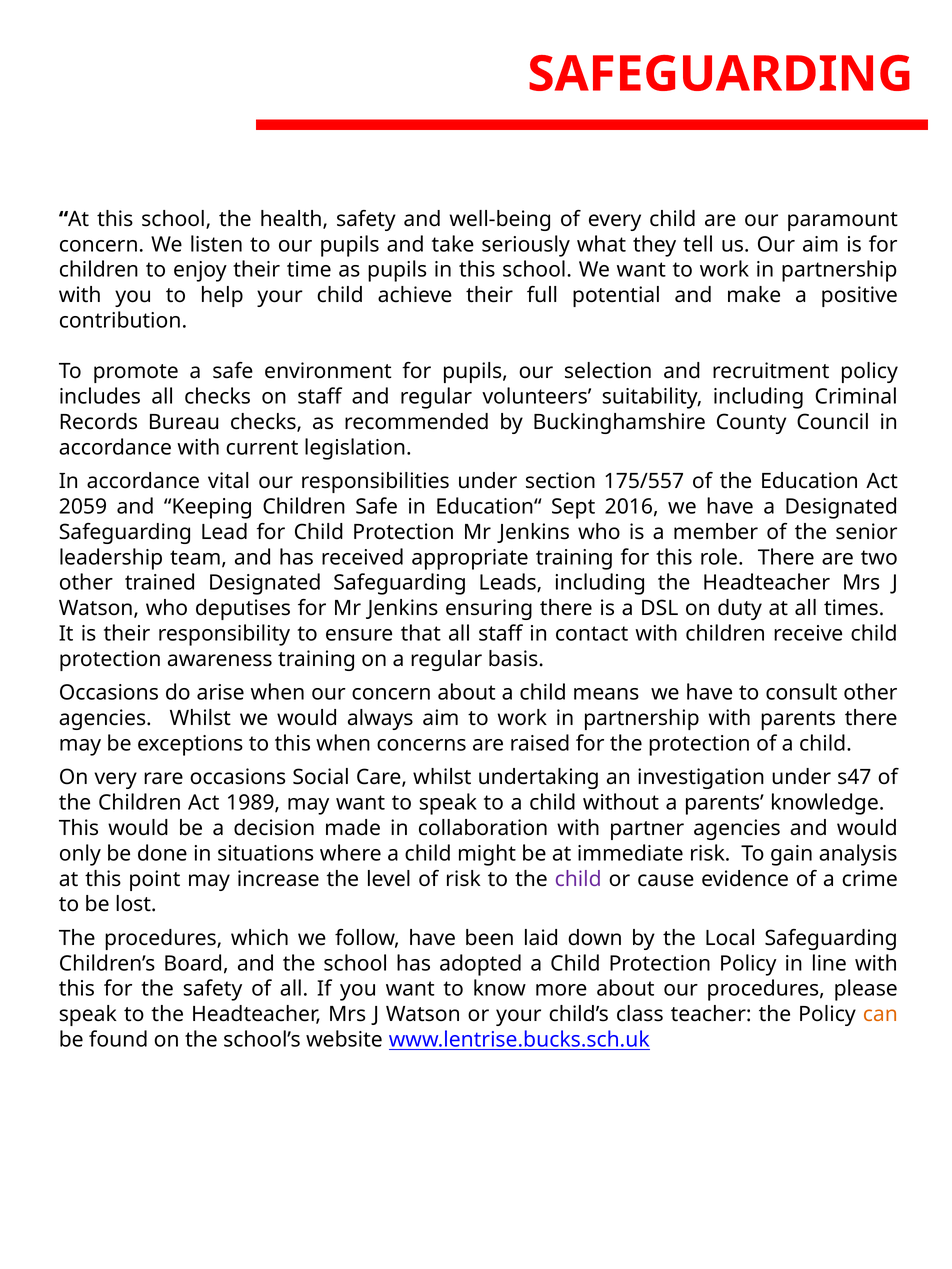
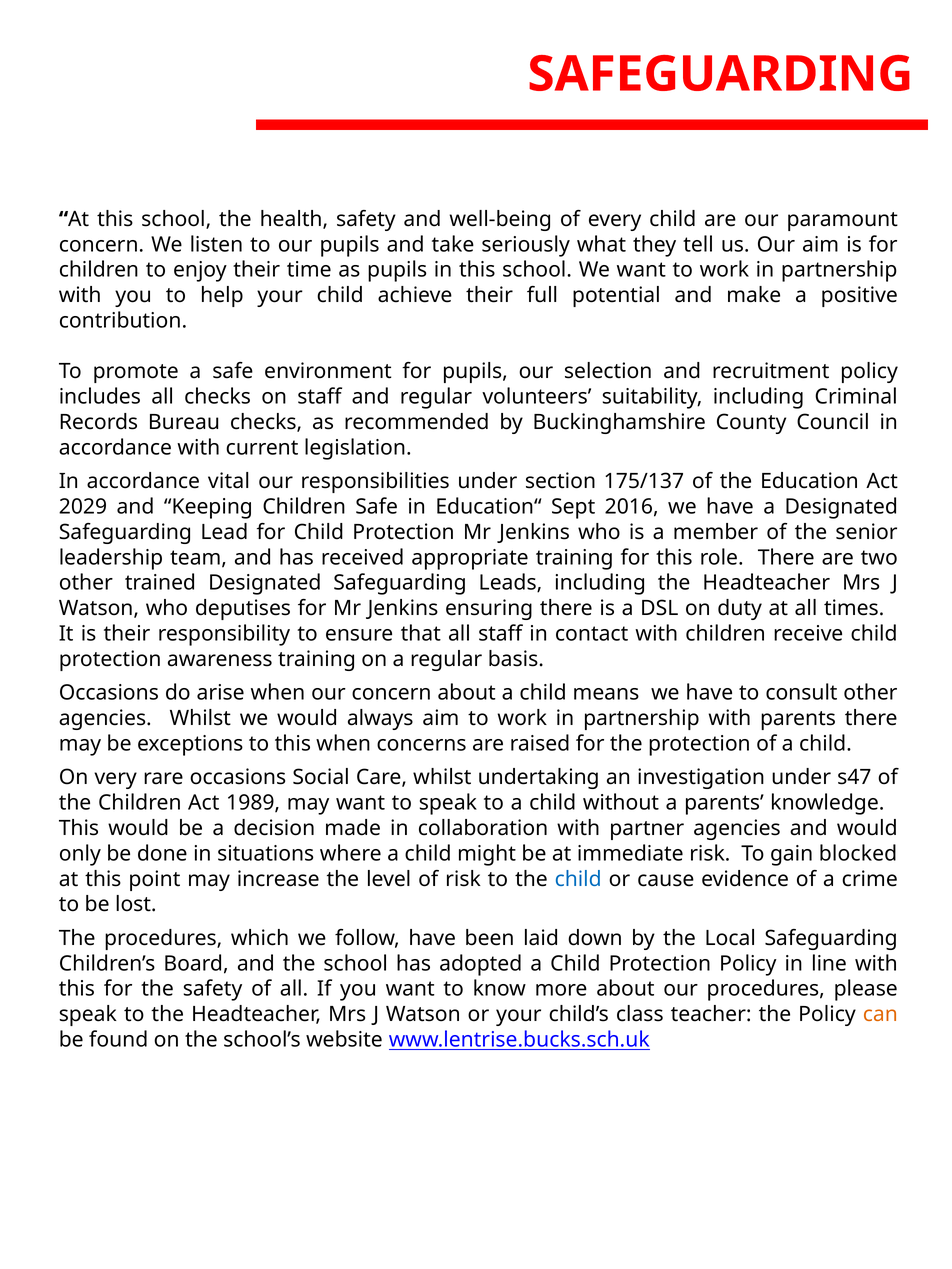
175/557: 175/557 -> 175/137 (644, 482)
2059: 2059 -> 2029 (83, 507)
analysis: analysis -> blocked (858, 854)
child colour: purple -> blue (578, 879)
